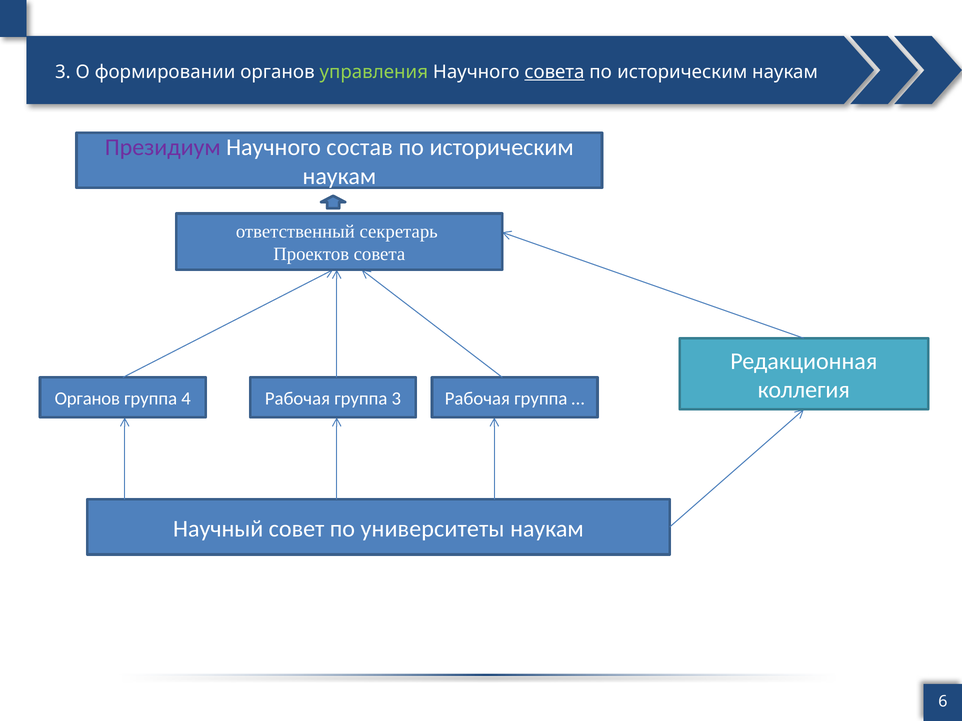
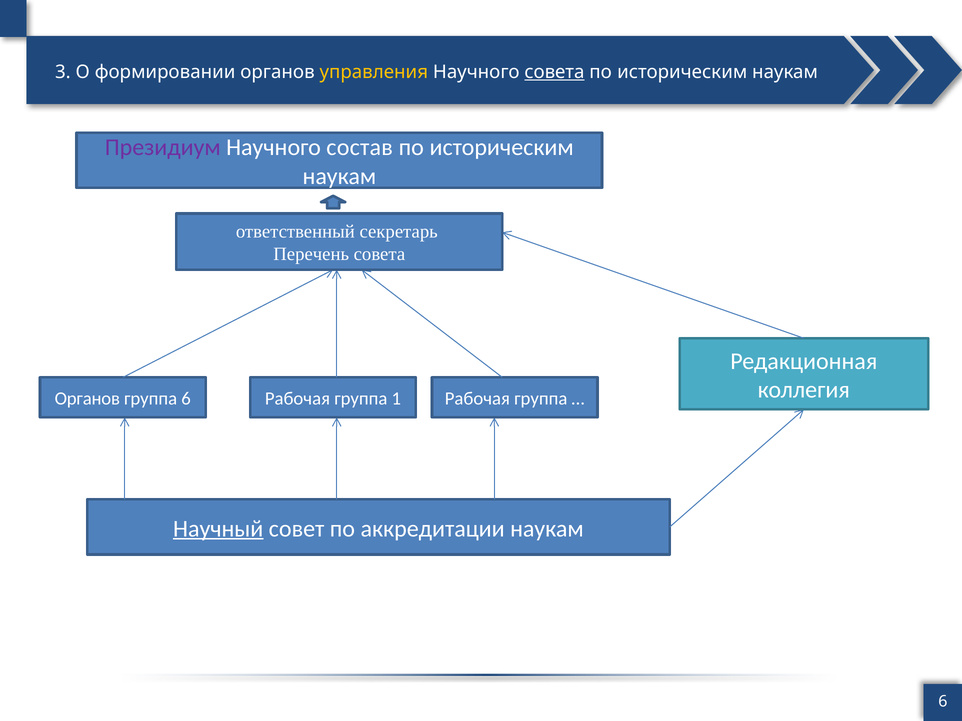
управления colour: light green -> yellow (374, 72)
Проектов: Проектов -> Перечень (311, 254)
группа 4: 4 -> 6 (186, 399)
группа 3: 3 -> 1 (396, 399)
Научный underline: none -> present (218, 529)
университеты: университеты -> аккредитации (433, 529)
